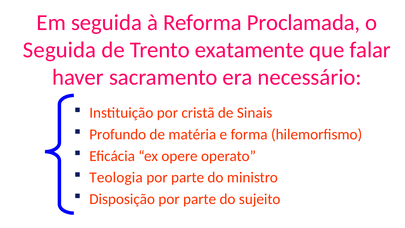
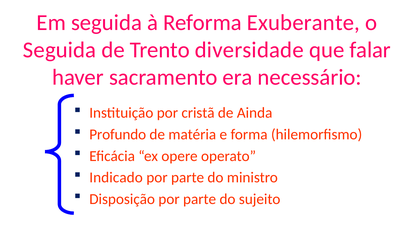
Proclamada: Proclamada -> Exuberante (303, 23)
exatamente: exatamente -> diversidade (249, 50)
Sinais: Sinais -> Ainda (255, 113)
Teologia: Teologia -> Indicado (116, 177)
